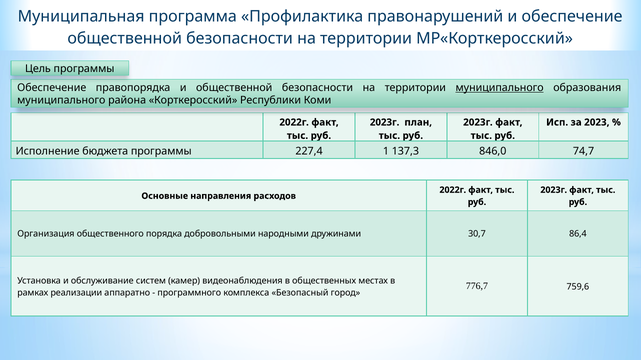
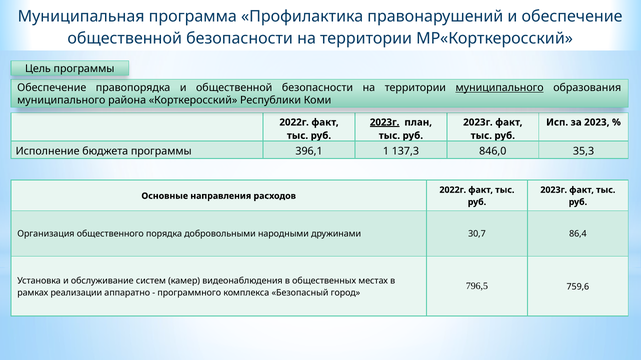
2023г underline: none -> present (385, 122)
227,4: 227,4 -> 396,1 (309, 151)
74,7: 74,7 -> 35,3 (584, 151)
776,7: 776,7 -> 796,5 (477, 287)
